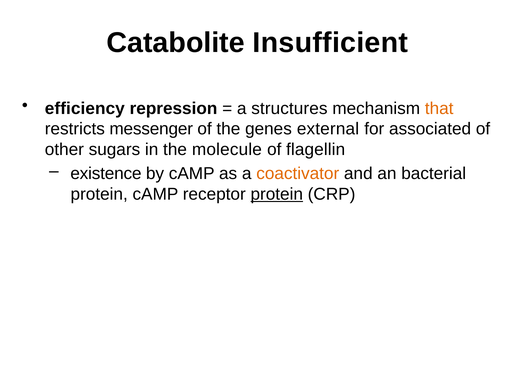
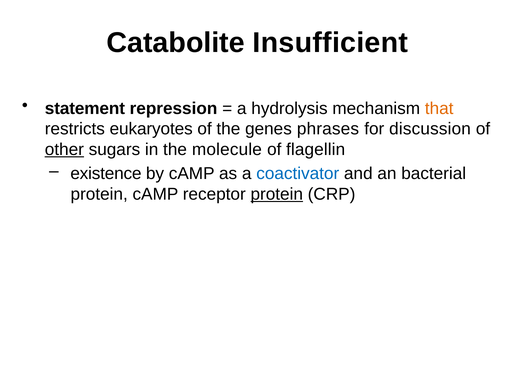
efficiency: efficiency -> statement (85, 108)
structures: structures -> hydrolysis (289, 108)
messenger: messenger -> eukaryotes (151, 129)
external: external -> phrases (328, 129)
associated: associated -> discussion (430, 129)
other underline: none -> present (64, 150)
coactivator colour: orange -> blue (298, 174)
